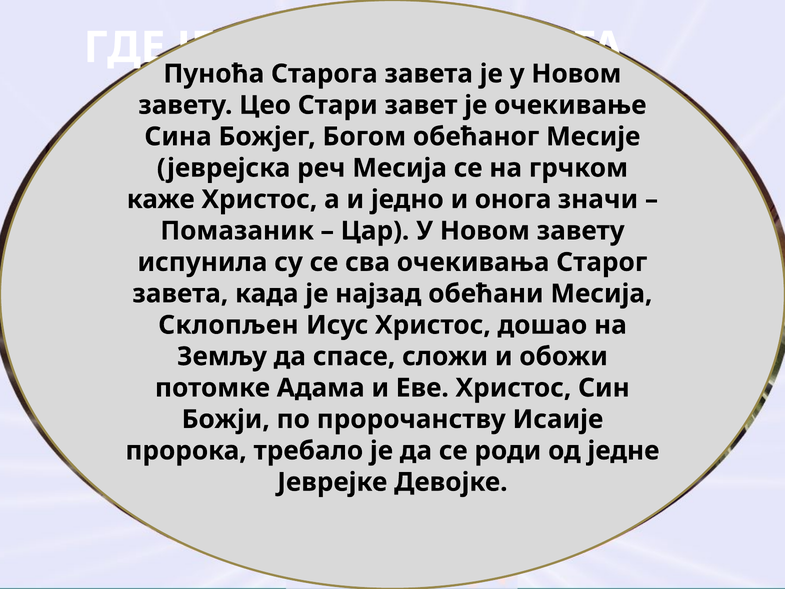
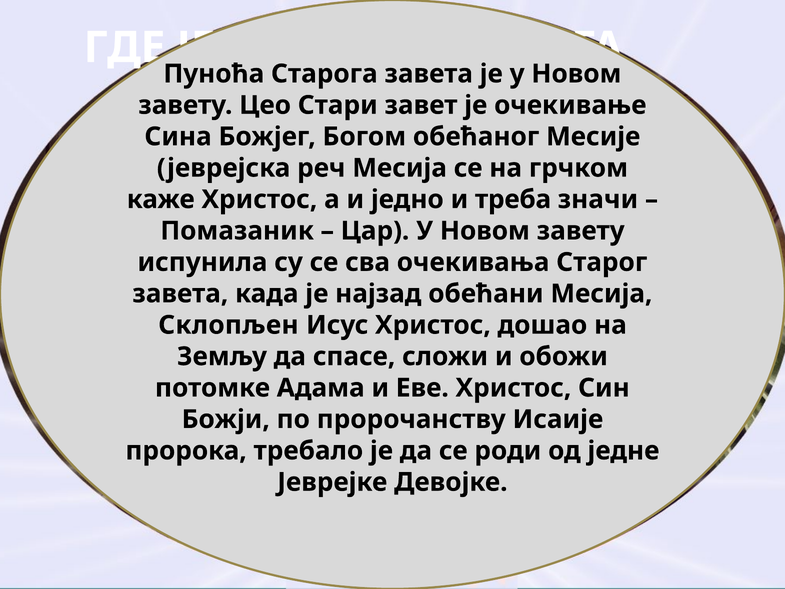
онога: онога -> треба (513, 199)
